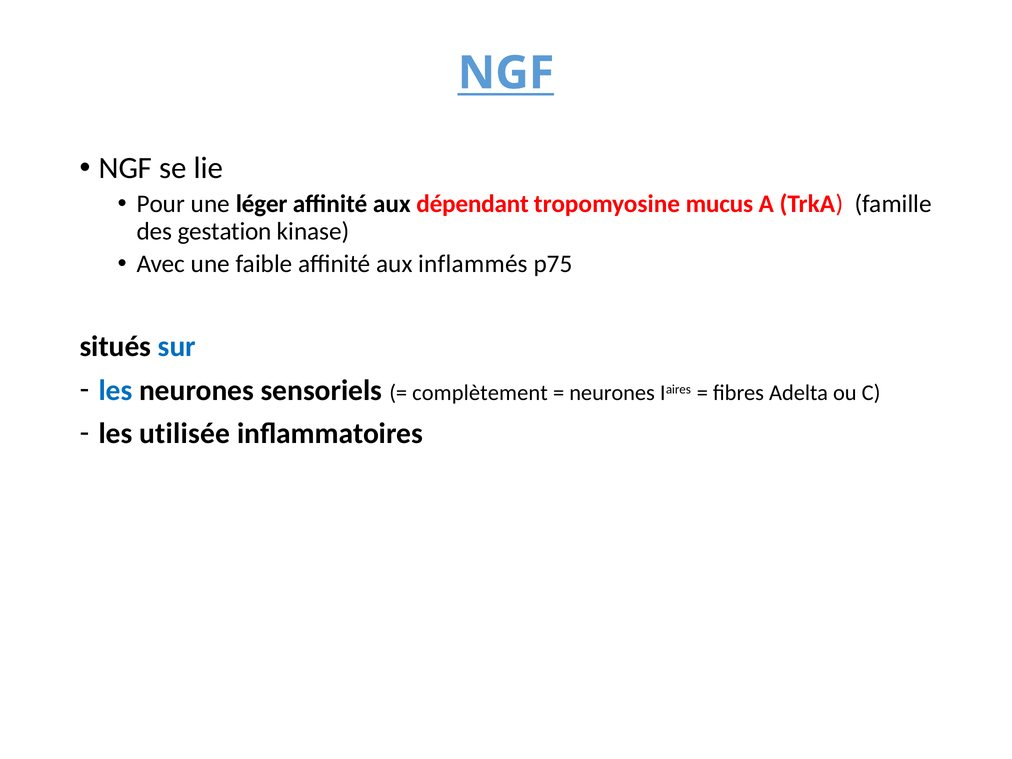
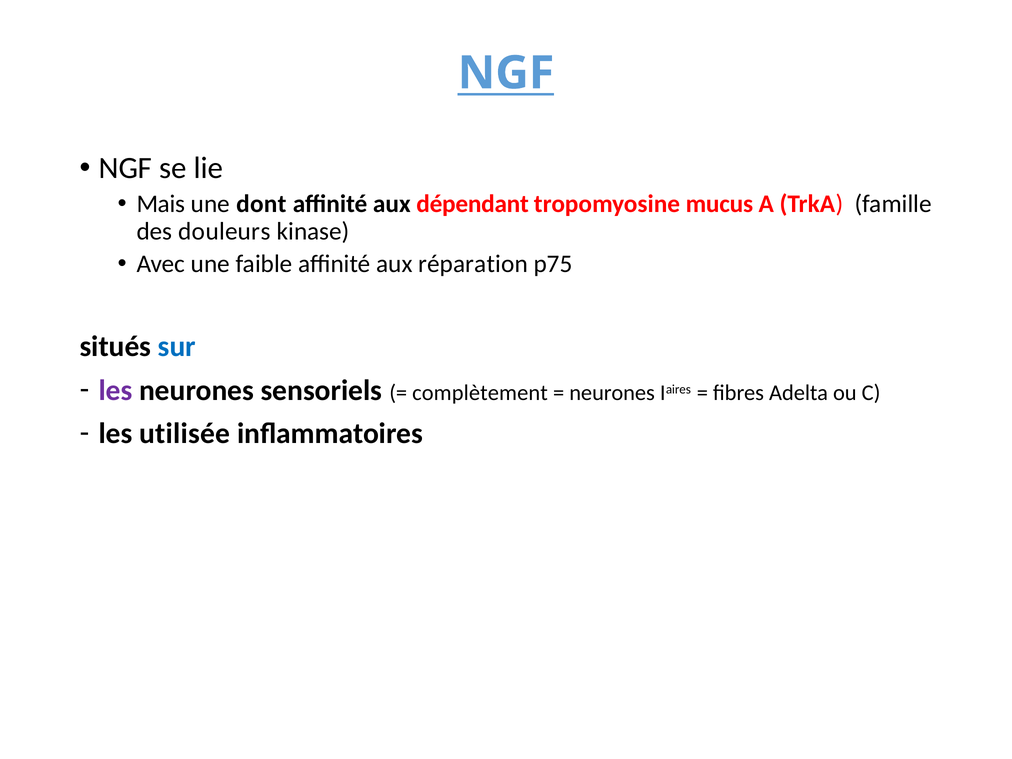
Pour: Pour -> Mais (161, 204)
léger: léger -> dont (261, 204)
gestation: gestation -> douleurs (224, 231)
inflammés: inflammés -> réparation (473, 264)
les colour: blue -> purple (116, 390)
